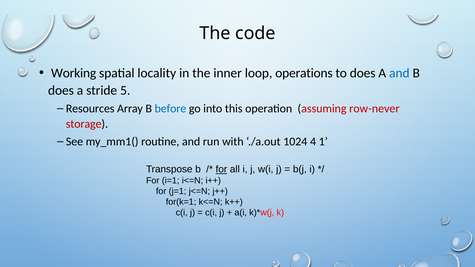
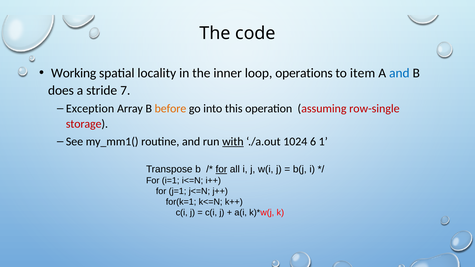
to does: does -> item (363, 73)
5: 5 -> 7 (125, 90)
Resources: Resources -> Exception (90, 109)
before colour: blue -> orange (170, 109)
row-never: row-never -> row-single (374, 109)
with underline: none -> present (233, 142)
4: 4 -> 6 (313, 142)
